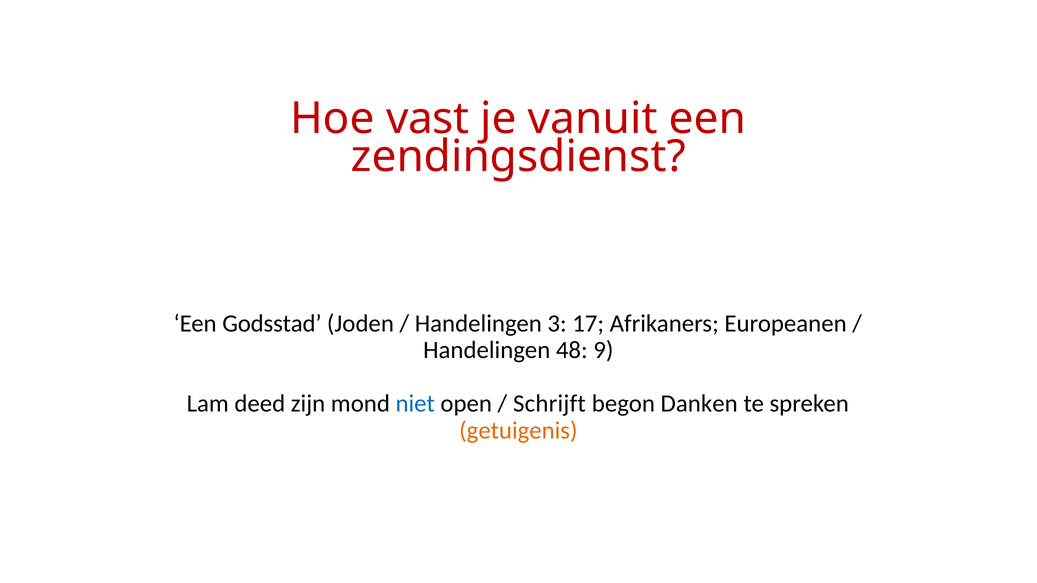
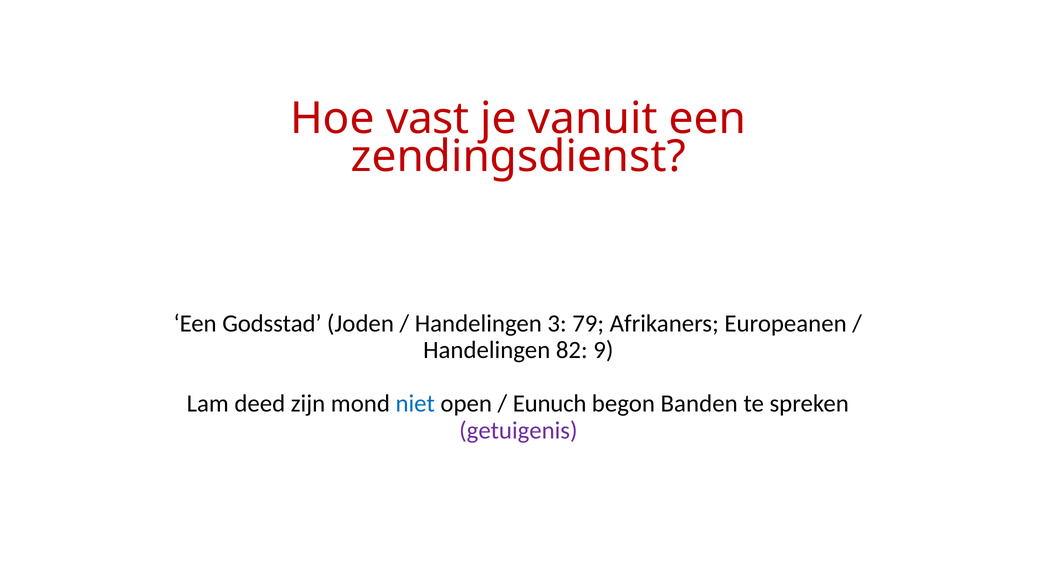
17: 17 -> 79 (588, 324)
48: 48 -> 82 (572, 350)
Schrijft: Schrijft -> Eunuch (550, 404)
Danken: Danken -> Banden (699, 404)
getuigenis colour: orange -> purple (518, 431)
